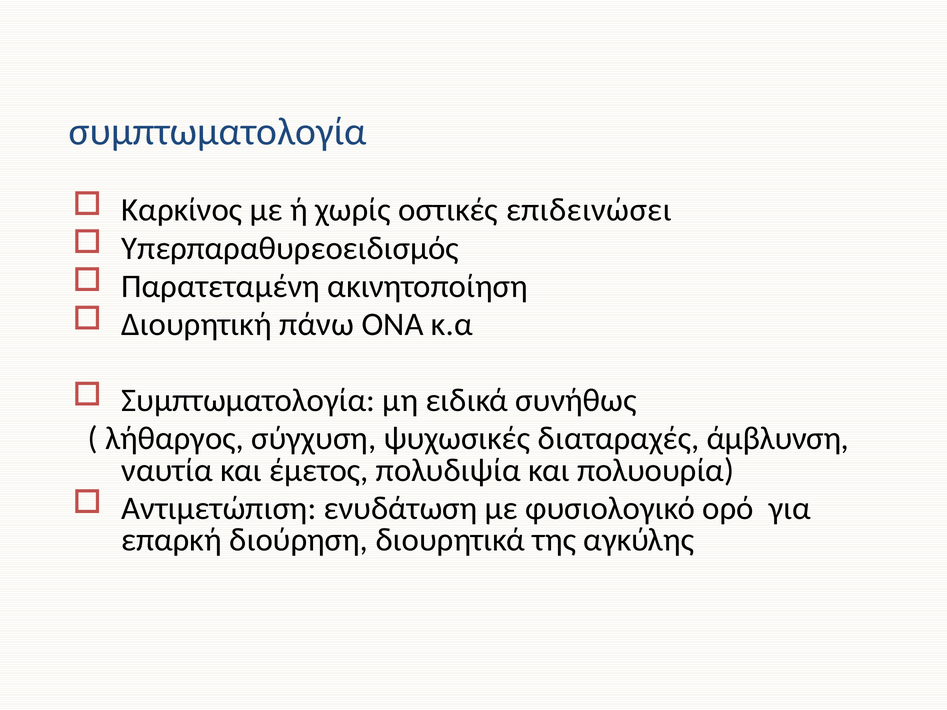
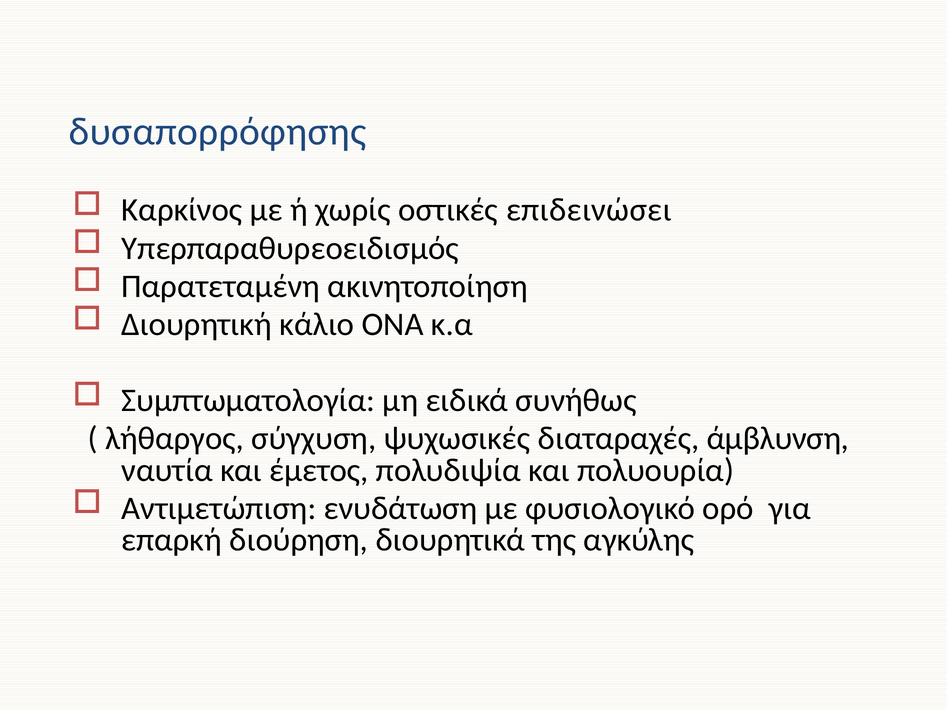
συμπτωματολογία: συμπτωματολογία -> δυσαπορρόφησης (218, 132)
πάνω: πάνω -> κάλιο (317, 324)
